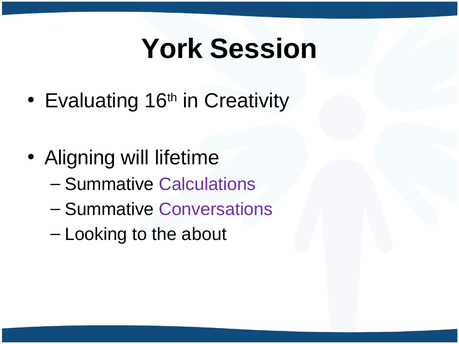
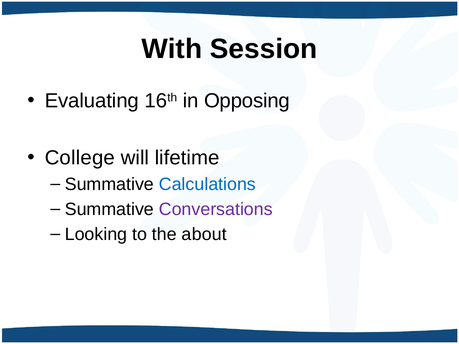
York: York -> With (172, 49)
Creativity: Creativity -> Opposing (247, 101)
Aligning: Aligning -> College (80, 158)
Calculations colour: purple -> blue (207, 184)
